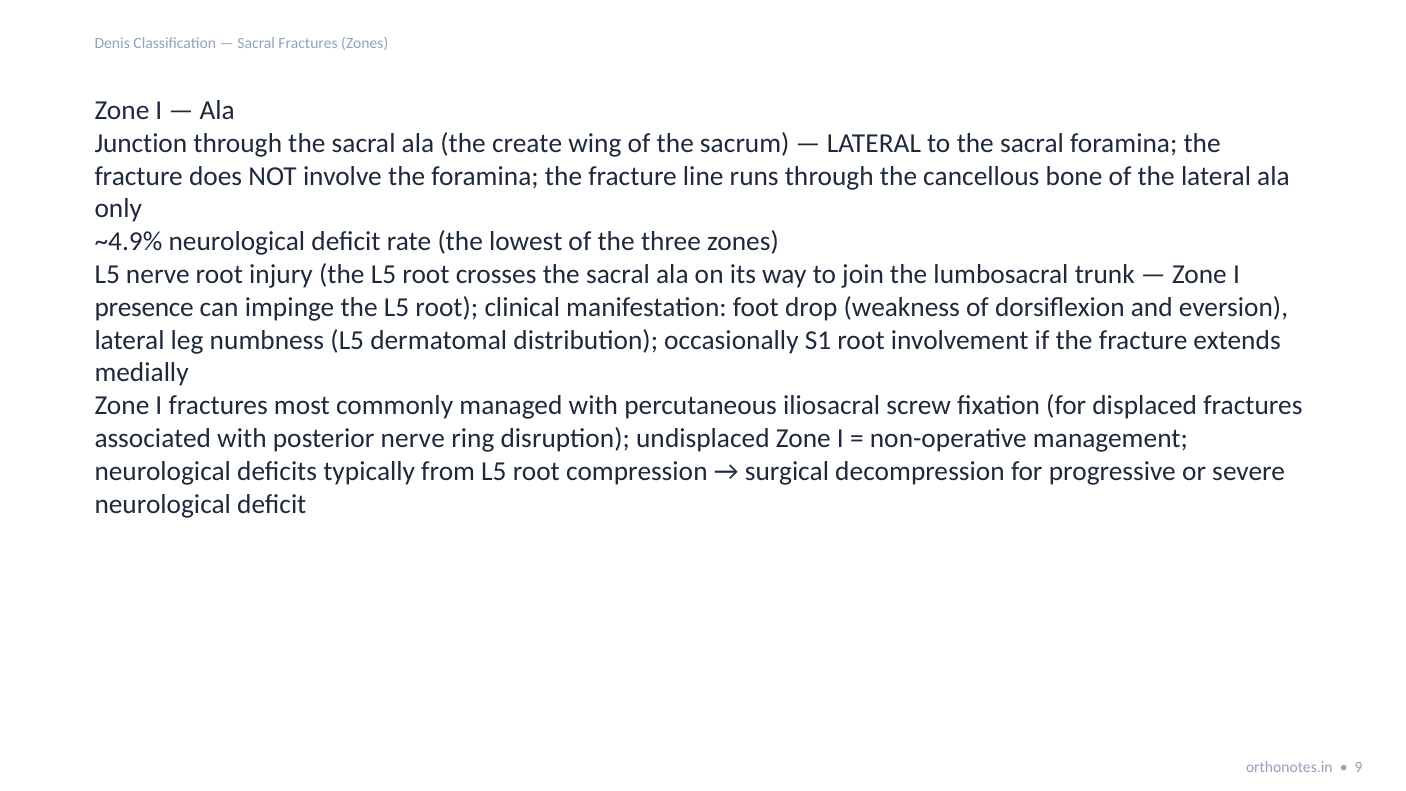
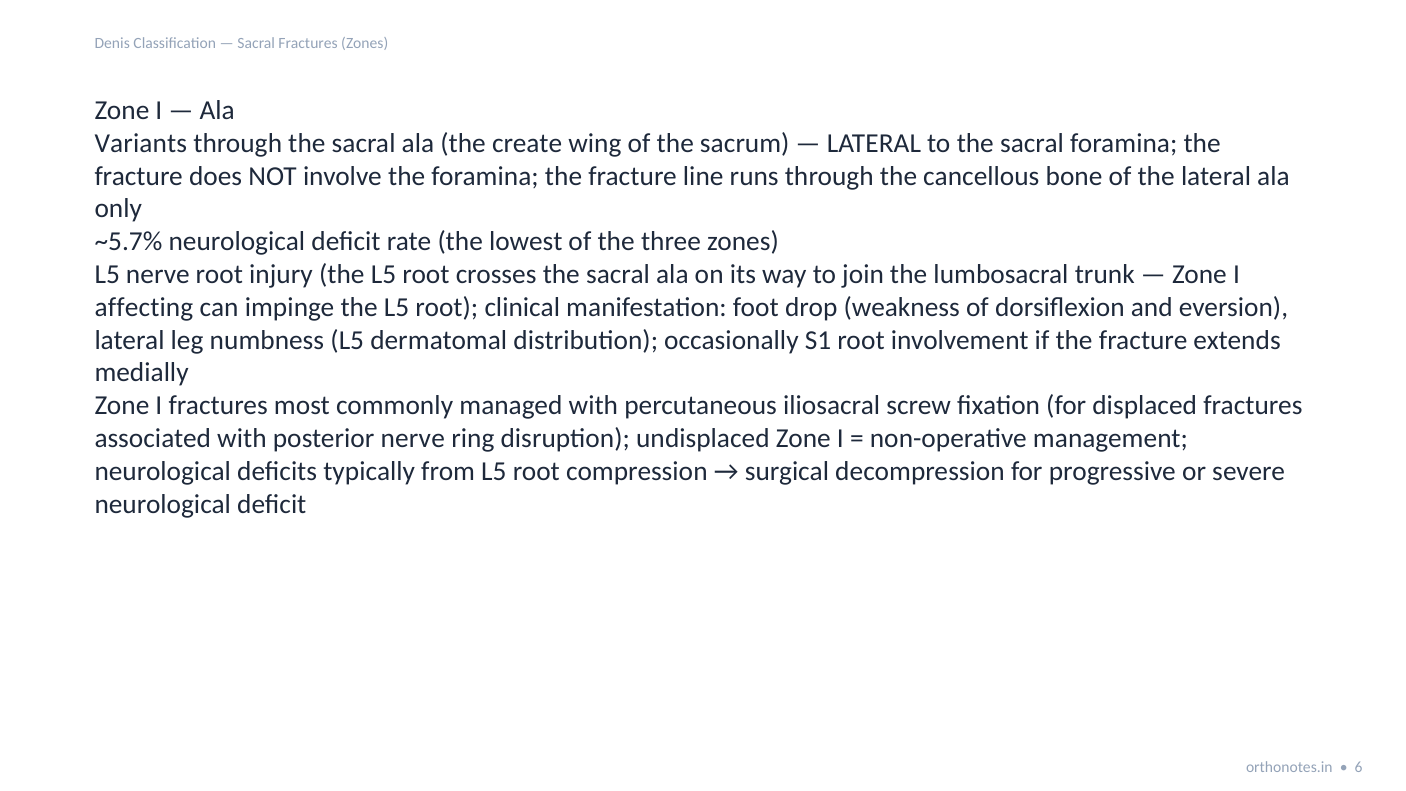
Junction: Junction -> Variants (141, 143)
~4.9%: ~4.9% -> ~5.7% (128, 242)
presence: presence -> affecting (144, 307)
9: 9 -> 6 (1358, 767)
